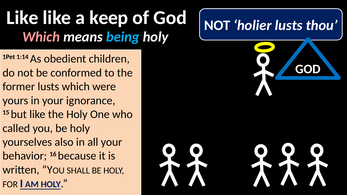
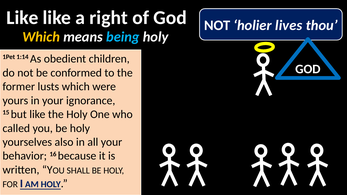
keep: keep -> right (109, 18)
holier lusts: lusts -> lives (289, 25)
Which colour: pink -> yellow (41, 37)
